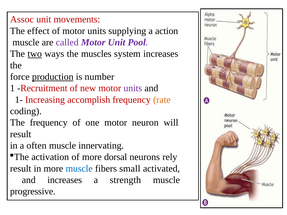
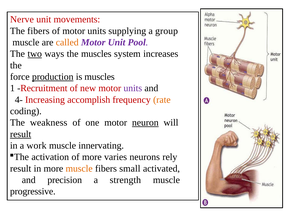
Assoc: Assoc -> Nerve (22, 19)
The effect: effect -> fibers (38, 31)
action: action -> group (167, 31)
called colour: purple -> orange (67, 42)
is number: number -> muscles (100, 77)
1-: 1- -> 4- (19, 100)
The frequency: frequency -> weakness (49, 123)
neuron underline: none -> present (145, 123)
result underline: none -> present (21, 134)
often: often -> work (37, 146)
dorsal: dorsal -> varies (116, 157)
muscle colour: blue -> orange (79, 169)
and increases: increases -> precision (65, 180)
